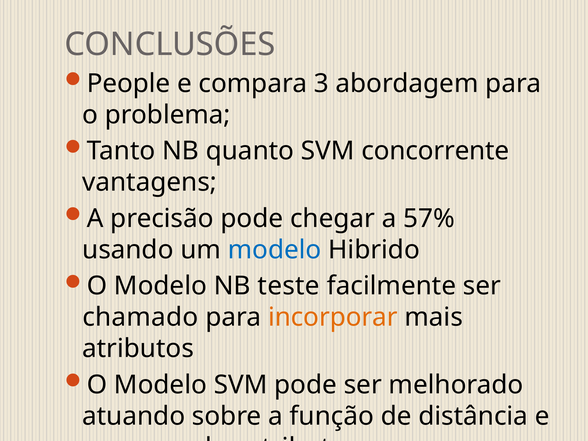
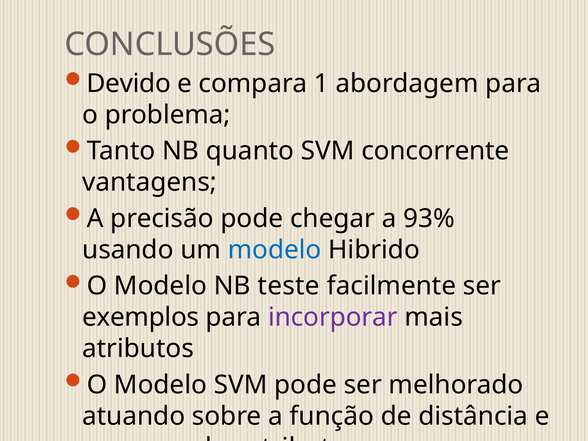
People: People -> Devido (129, 83)
3: 3 -> 1 (321, 83)
57%: 57% -> 93% (429, 218)
chamado: chamado -> exemplos (141, 317)
incorporar colour: orange -> purple (333, 317)
